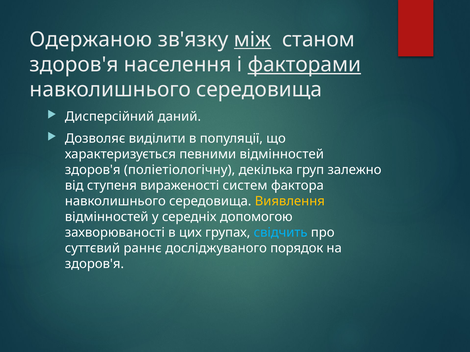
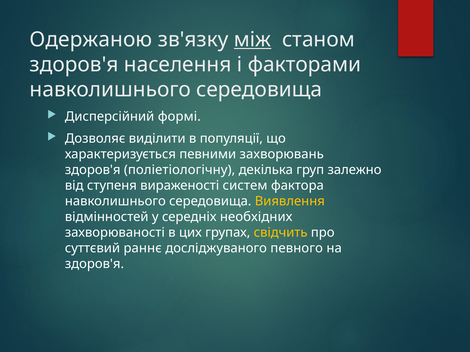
факторами underline: present -> none (304, 65)
даний: даний -> формі (179, 117)
певними відмінностей: відмінностей -> захворювань (282, 155)
допомогою: допомогою -> необхідних (256, 217)
свідчить colour: light blue -> yellow (281, 233)
порядок: порядок -> певного (297, 249)
